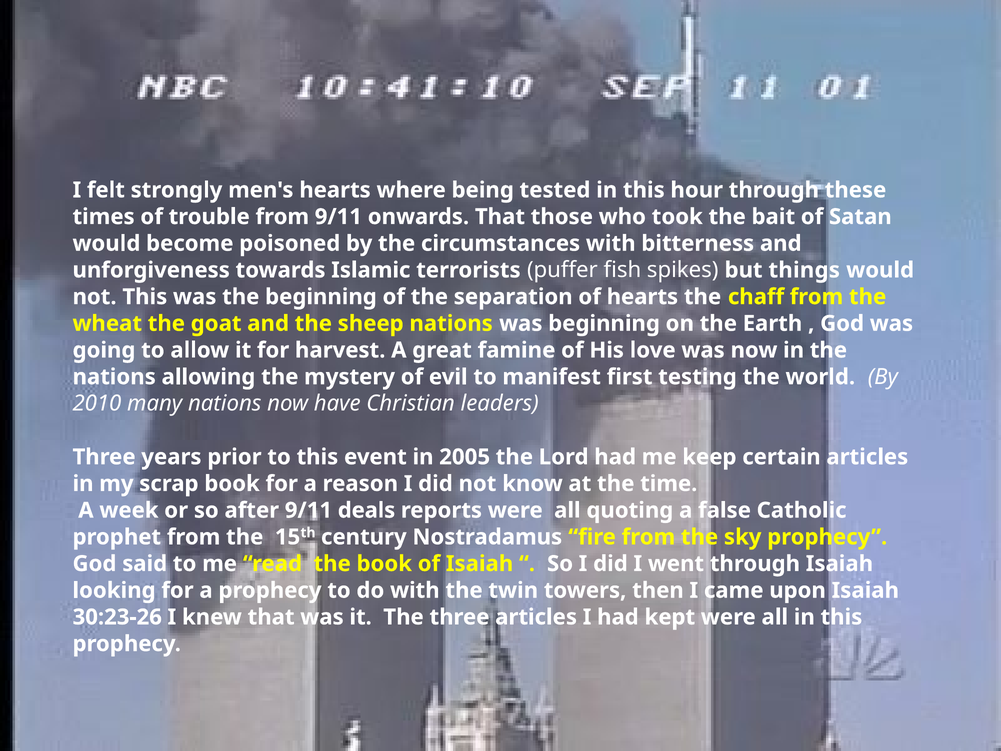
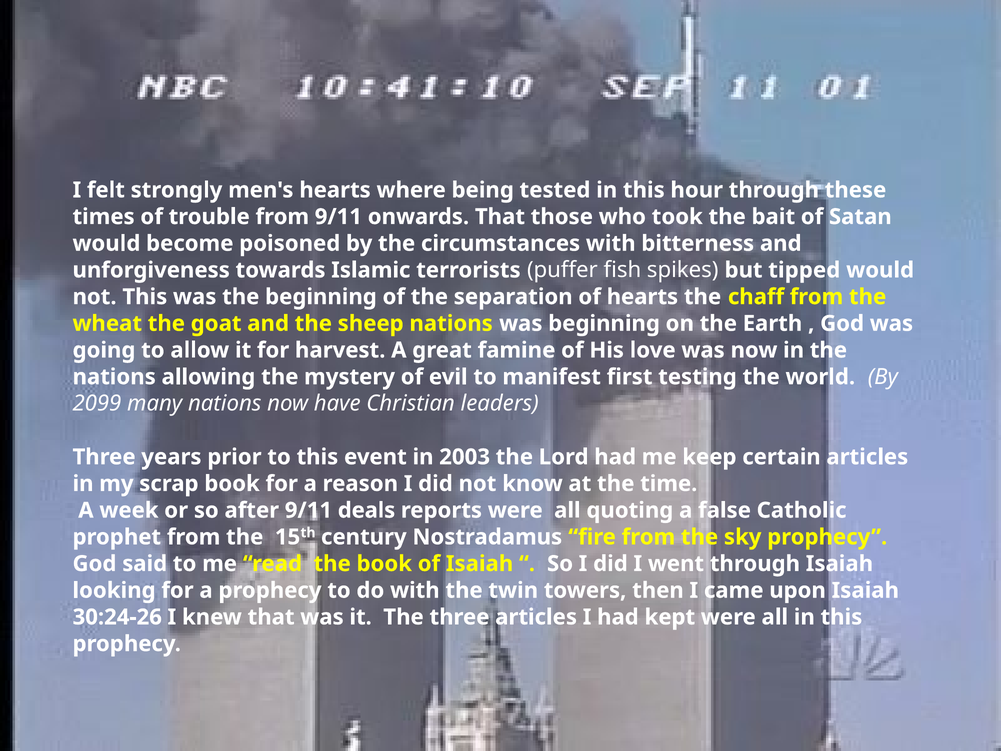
things: things -> tipped (804, 270)
2010: 2010 -> 2099 (97, 403)
2005: 2005 -> 2003 (465, 457)
30:23-26: 30:23-26 -> 30:24-26 (117, 617)
